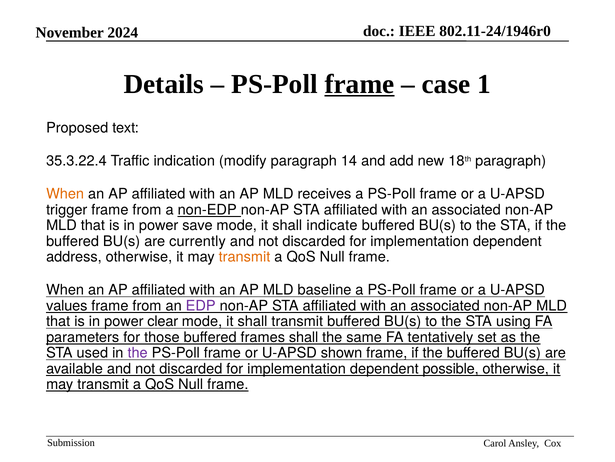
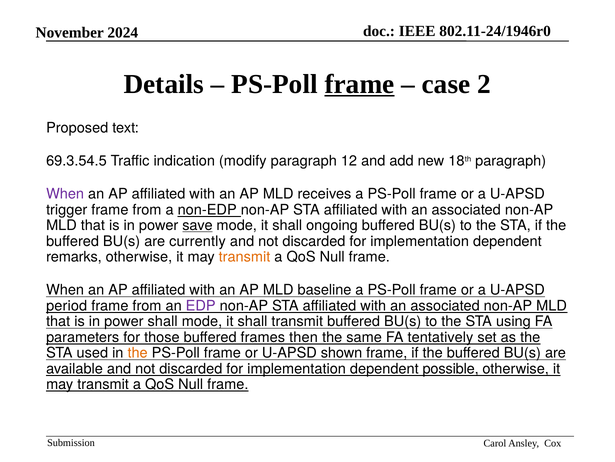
1: 1 -> 2 (484, 84)
35.3.22.4: 35.3.22.4 -> 69.3.54.5 (76, 161)
14: 14 -> 12 (349, 161)
When colour: orange -> purple (65, 194)
save underline: none -> present (197, 225)
indicate: indicate -> ongoing (332, 225)
address: address -> remarks (74, 257)
values: values -> period (67, 305)
power clear: clear -> shall (163, 321)
frames shall: shall -> then (303, 337)
the colour: purple -> orange (138, 352)
